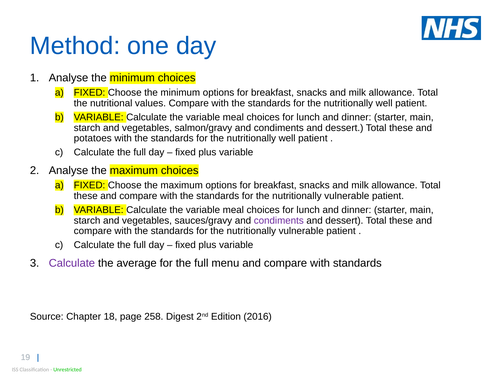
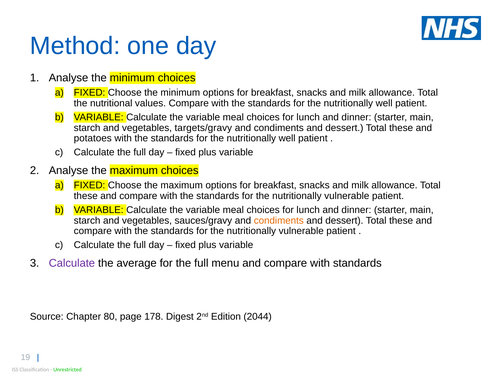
salmon/gravy: salmon/gravy -> targets/gravy (203, 128)
condiments colour: purple -> orange (279, 220)
18: 18 -> 80 (110, 316)
258: 258 -> 178 (154, 316)
2016: 2016 -> 2044 (258, 316)
